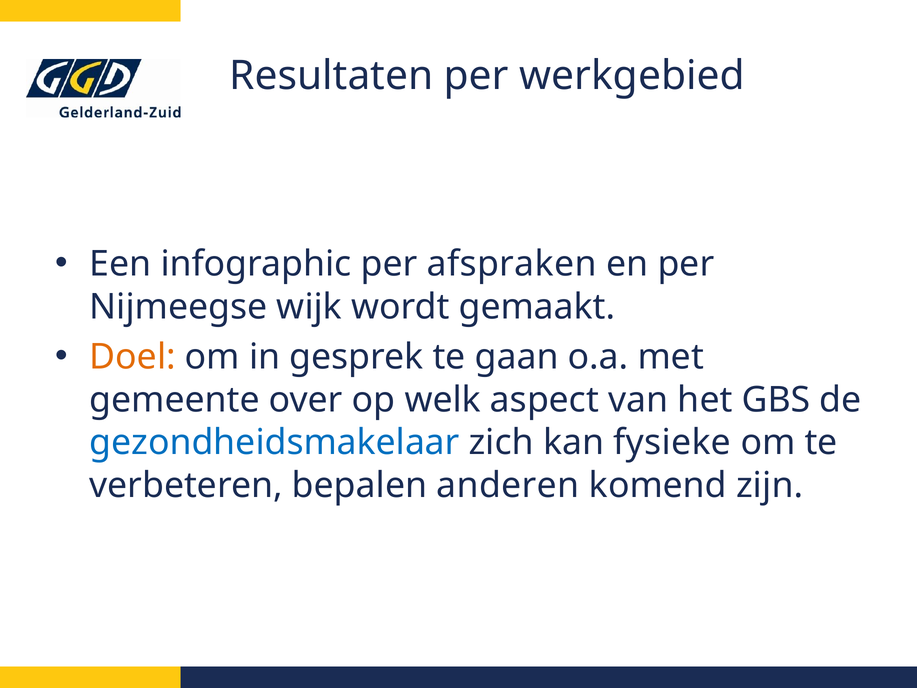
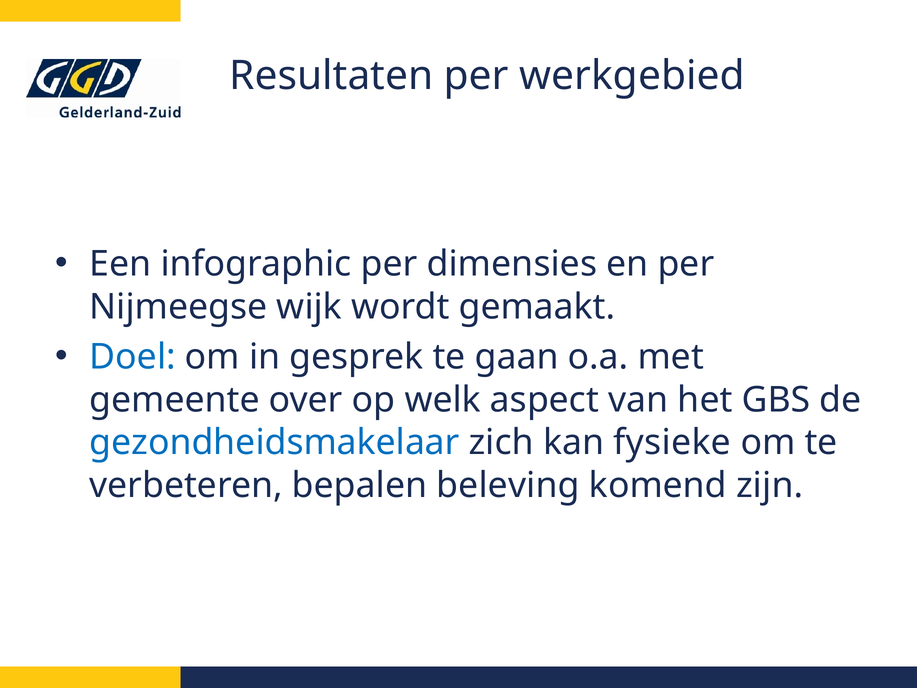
afspraken: afspraken -> dimensies (512, 264)
Doel colour: orange -> blue (133, 357)
anderen: anderen -> beleving (508, 485)
